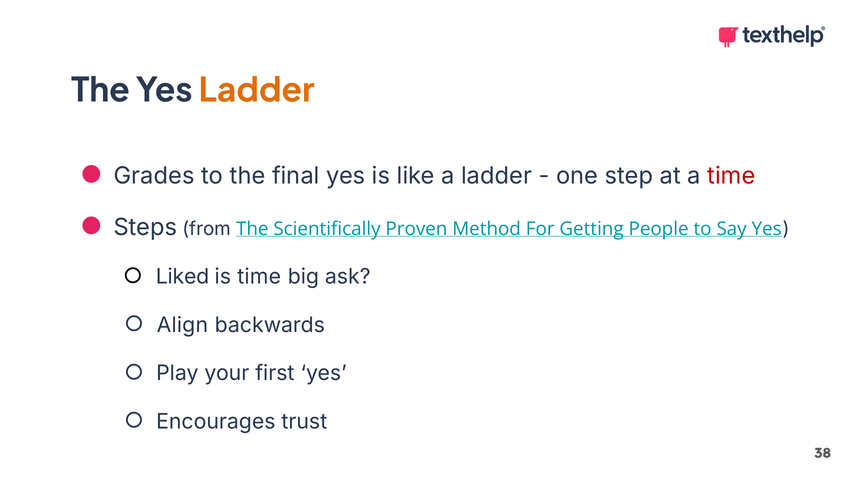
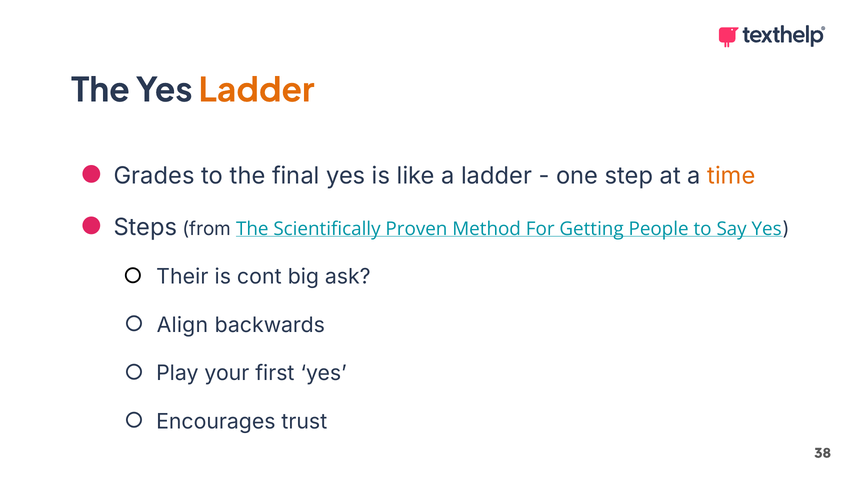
time colour: red -> orange (731, 176)
Liked: Liked -> Their (182, 277)
is time: time -> cont (259, 277)
